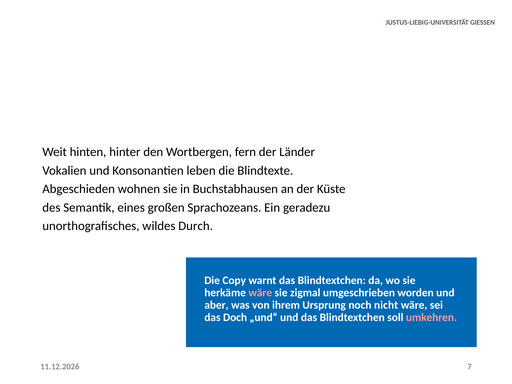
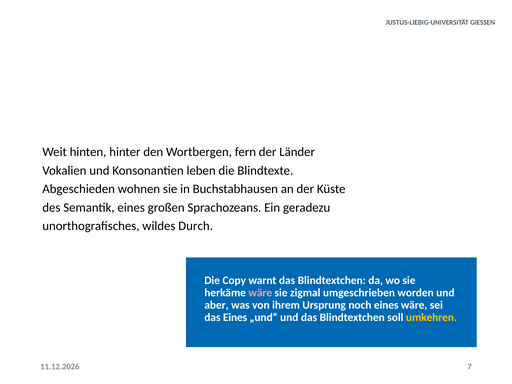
noch nicht: nicht -> eines (386, 305)
das Doch: Doch -> Eines (235, 317)
umkehren colour: pink -> yellow (431, 317)
